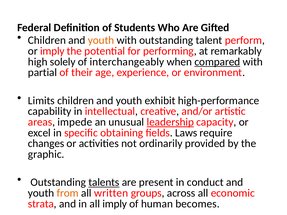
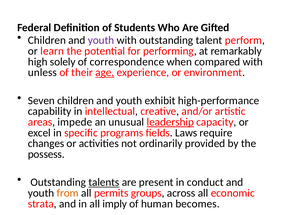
youth colour: orange -> purple (101, 40)
or imply: imply -> learn (52, 51)
interchangeably: interchangeably -> correspondence (127, 62)
compared underline: present -> none (217, 62)
partial: partial -> unless (42, 73)
age underline: none -> present (105, 73)
Limits: Limits -> Seven (41, 101)
obtaining: obtaining -> programs (122, 133)
graphic: graphic -> possess (46, 154)
written: written -> permits (111, 193)
